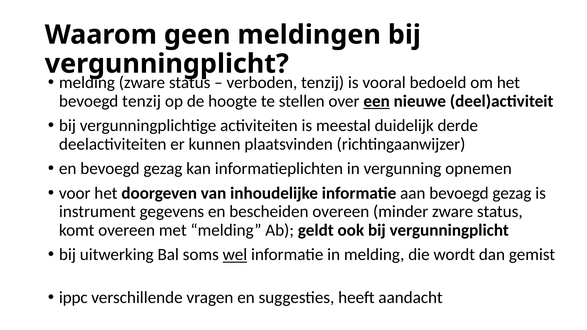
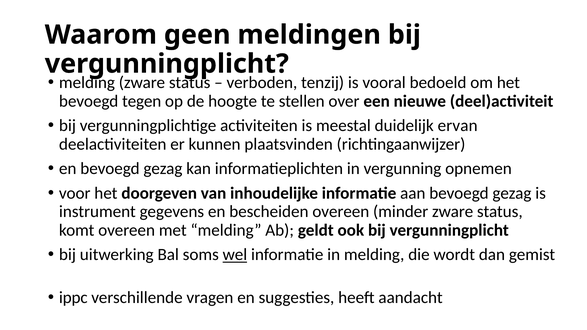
bevoegd tenzij: tenzij -> tegen (142, 101)
een underline: present -> none (377, 101)
derde: derde -> ervan (458, 126)
